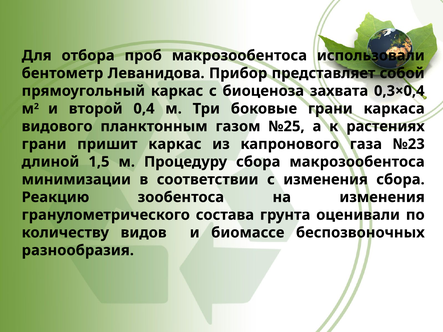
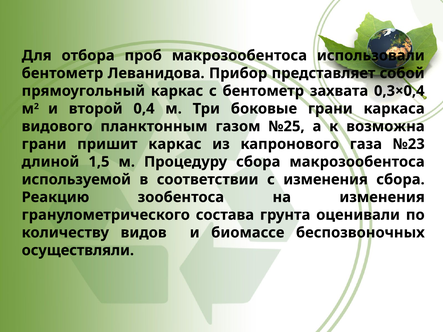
с биоценоза: биоценоза -> бентометр (263, 91)
растениях: растениях -> возможна (385, 126)
минимизации: минимизации -> используемой (76, 180)
разнообразия: разнообразия -> осуществляли (78, 250)
